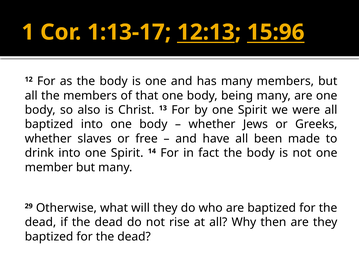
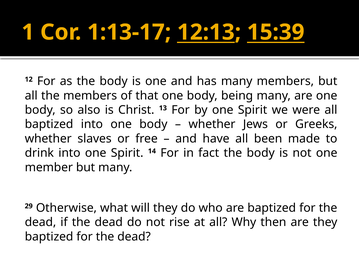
15:96: 15:96 -> 15:39 (276, 32)
